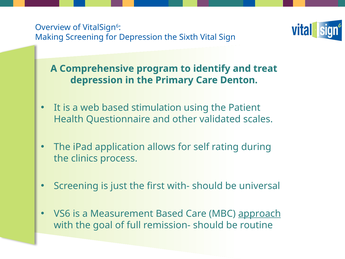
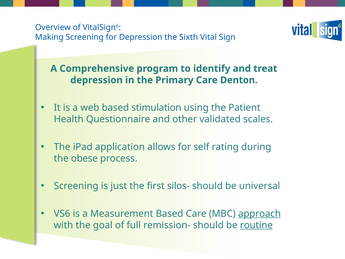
clinics: clinics -> obese (84, 158)
with-: with- -> silos- (178, 186)
routine underline: none -> present (256, 225)
